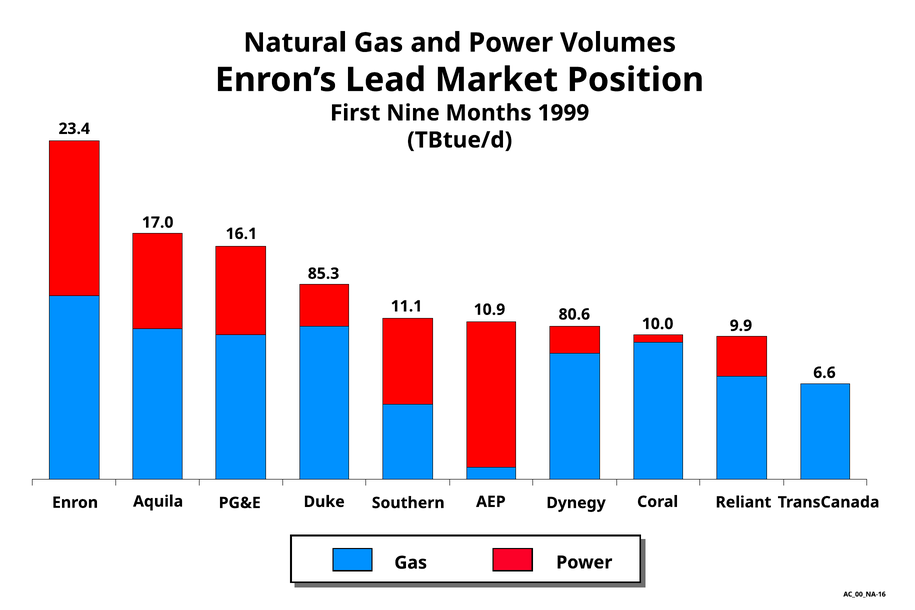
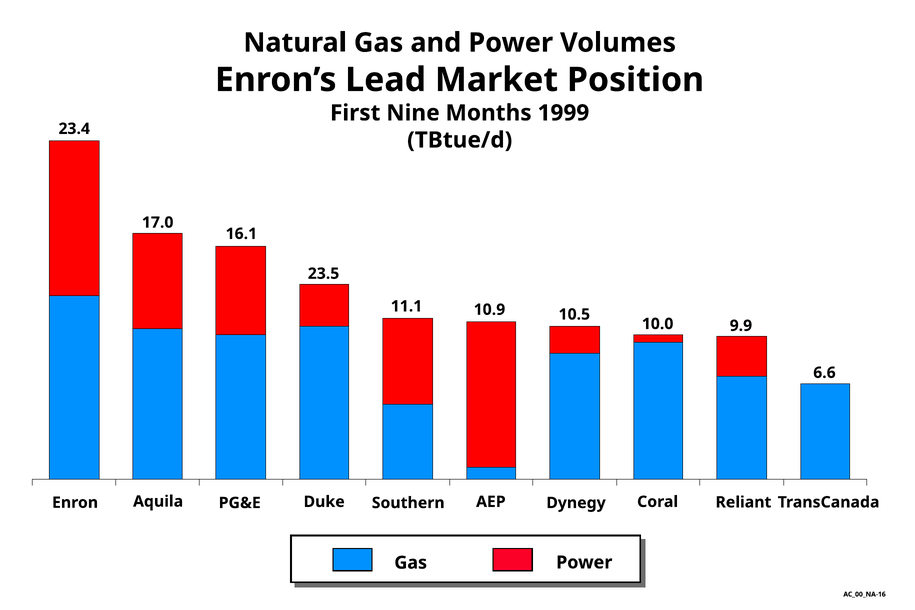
85.3: 85.3 -> 23.5 (324, 274)
80.6: 80.6 -> 10.5 (574, 314)
